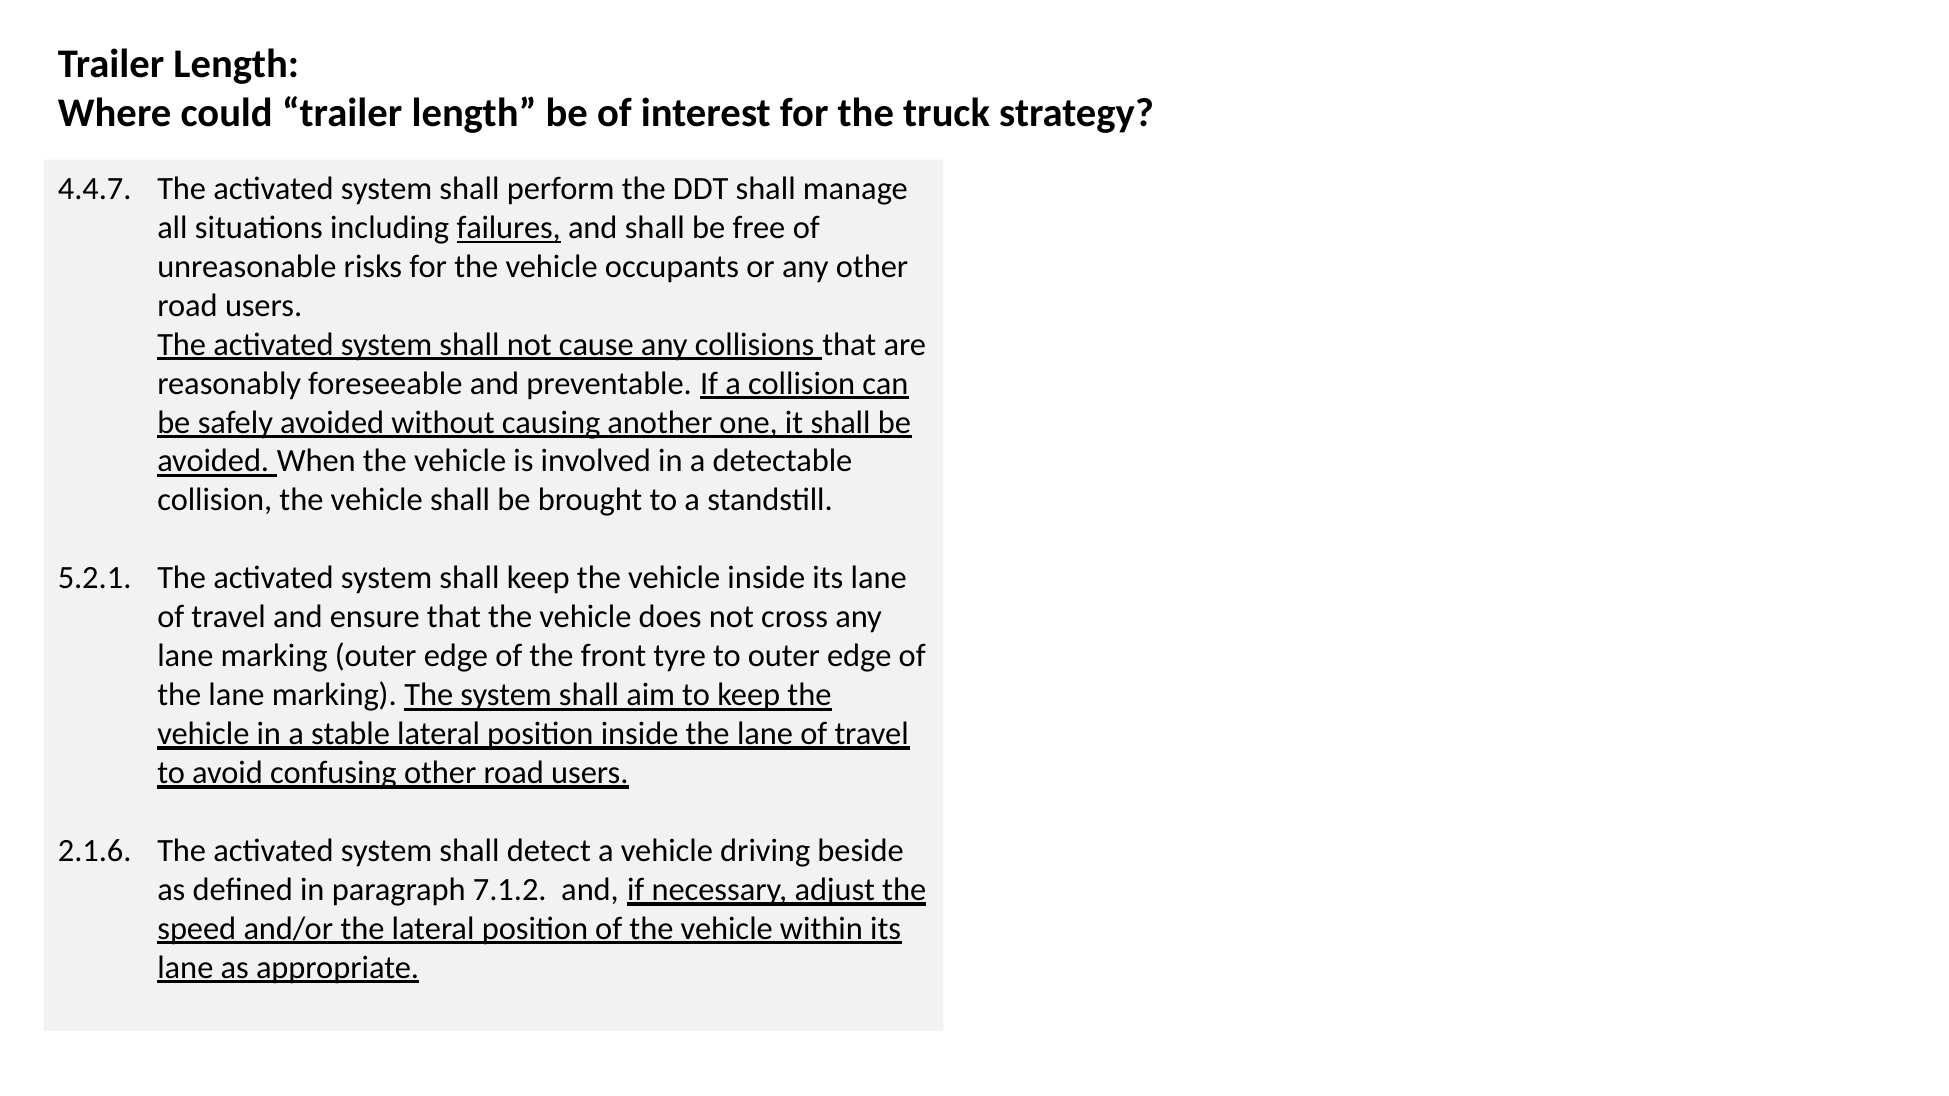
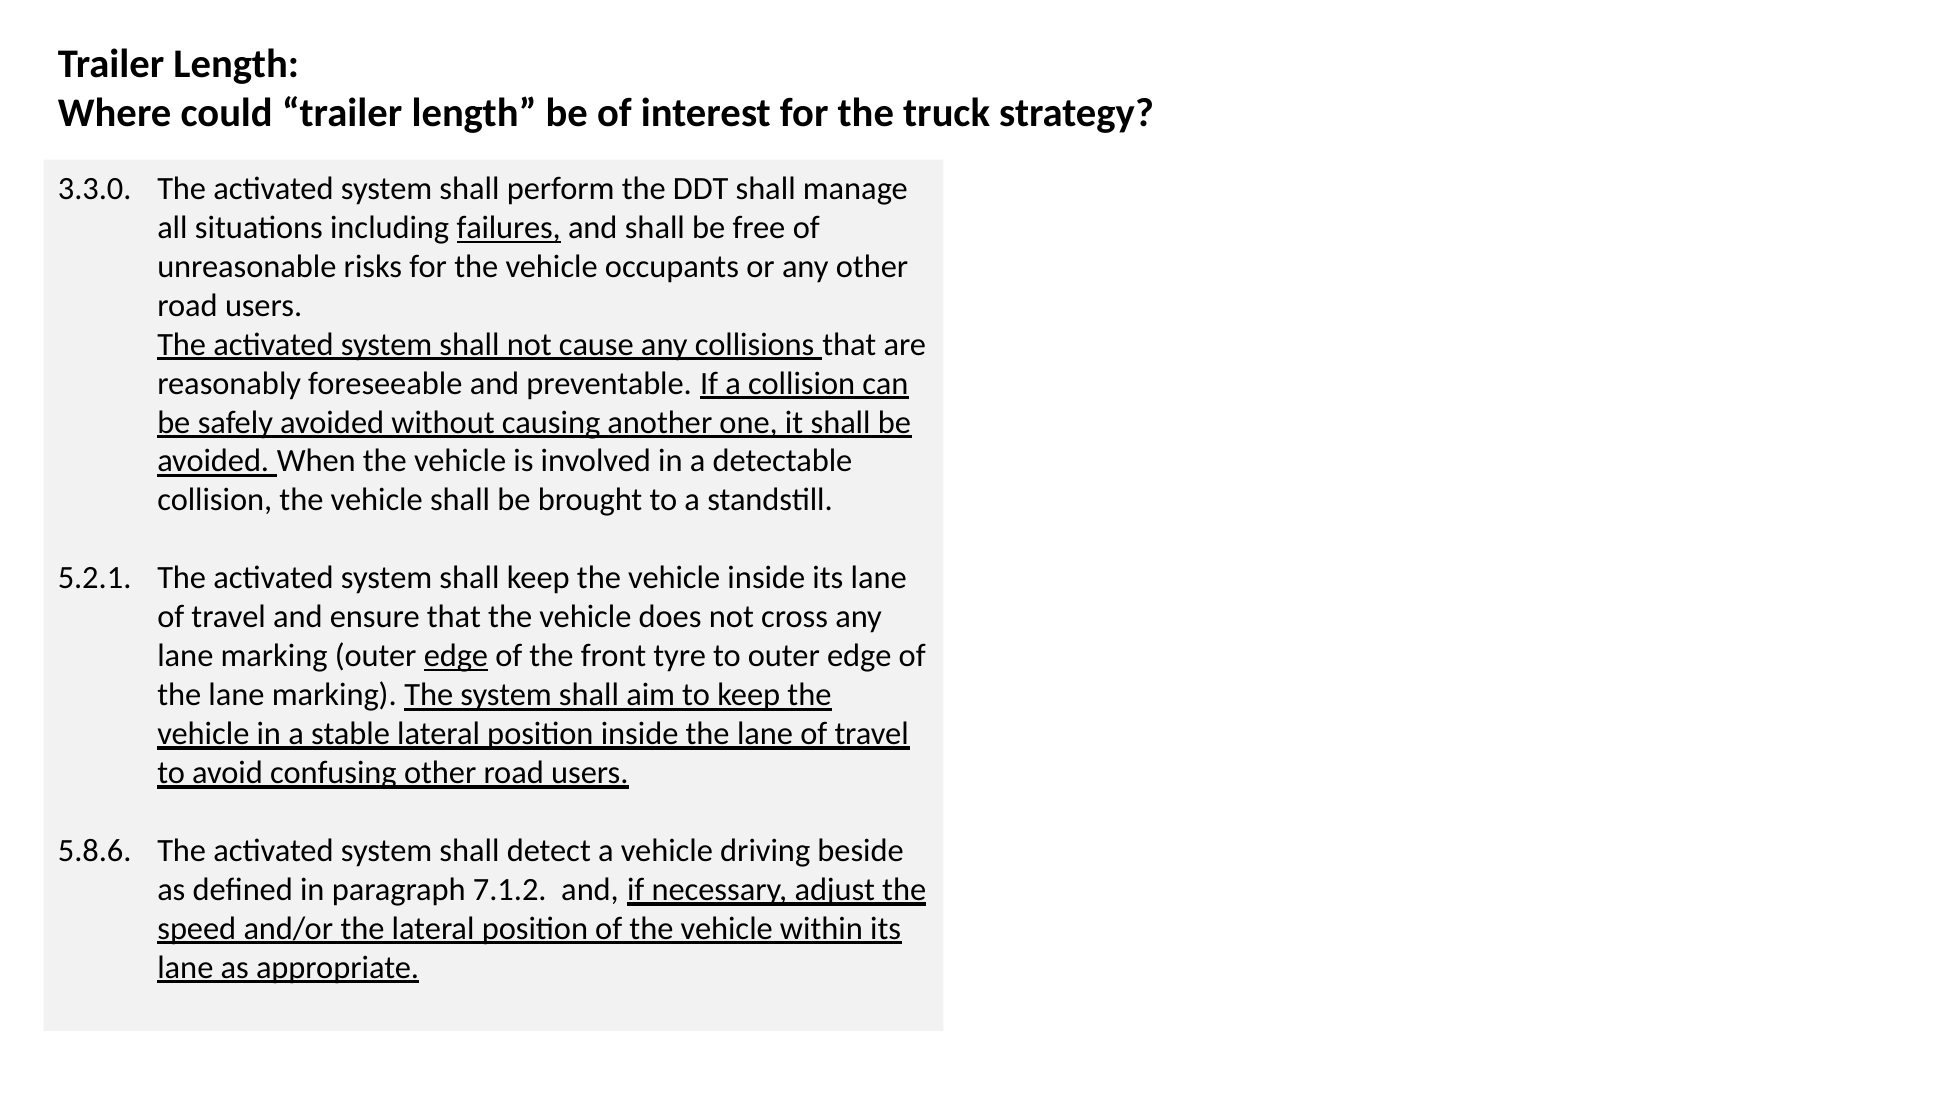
4.4.7: 4.4.7 -> 3.3.0 (95, 189)
edge underline: none -> present (456, 656)
2.1.6: 2.1.6 -> 5.8.6 (95, 851)
